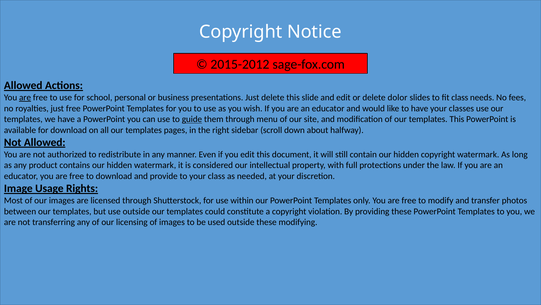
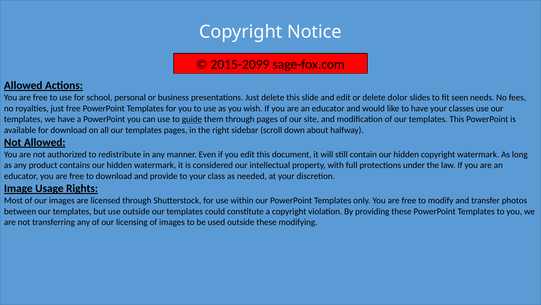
2015-2012: 2015-2012 -> 2015-2099 (240, 64)
are underline: present -> none (25, 97)
fit class: class -> seen (460, 97)
through menu: menu -> pages (267, 119)
